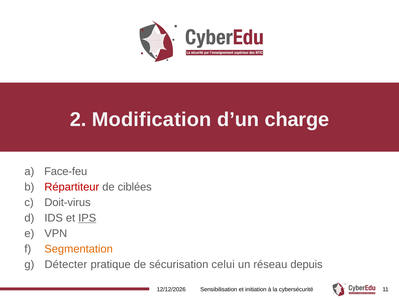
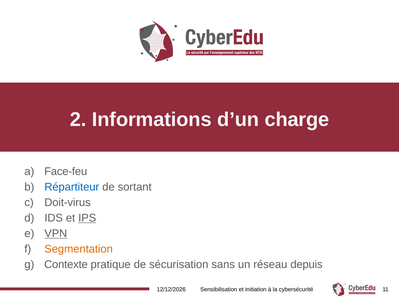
Modification: Modification -> Informations (152, 120)
Répartiteur colour: red -> blue (72, 187)
ciblées: ciblées -> sortant (135, 187)
VPN underline: none -> present (56, 234)
Détecter: Détecter -> Contexte (66, 265)
celui: celui -> sans (223, 265)
